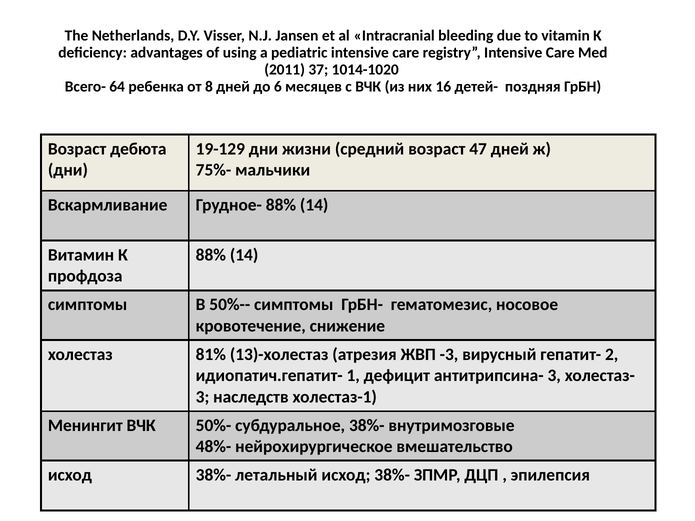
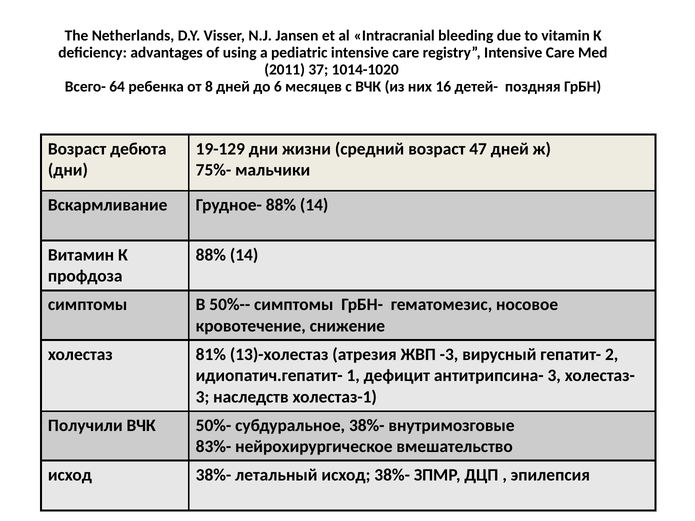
Менингит: Менингит -> Получили (85, 426)
48%-: 48%- -> 83%- (213, 447)
